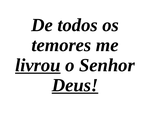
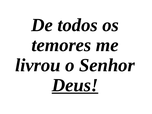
livrou underline: present -> none (38, 65)
